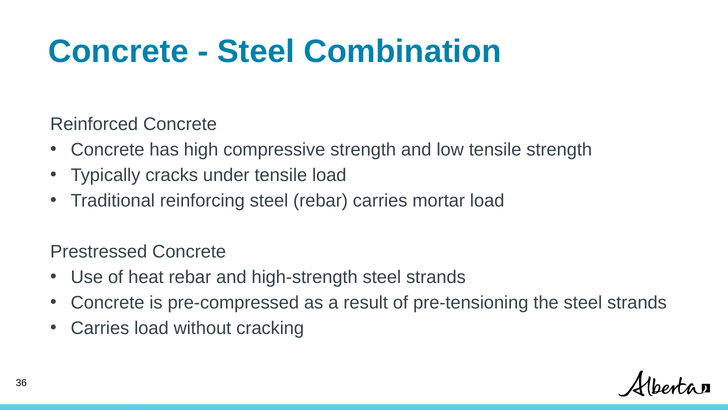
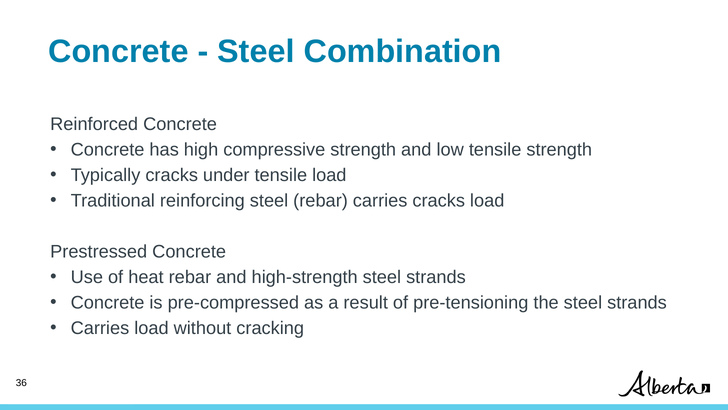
carries mortar: mortar -> cracks (439, 200)
